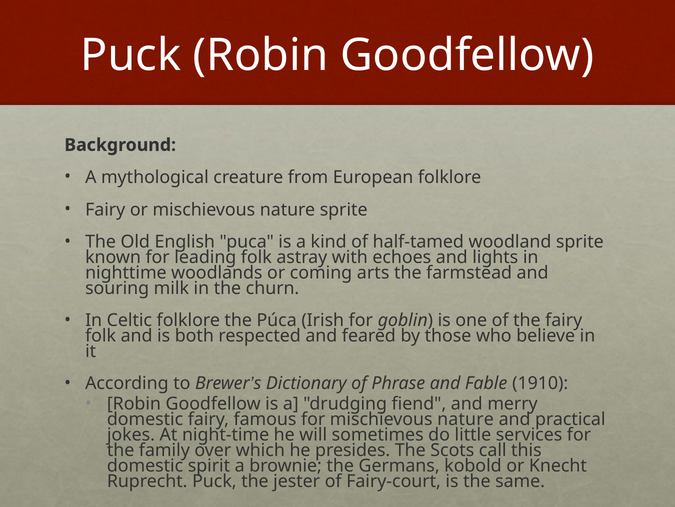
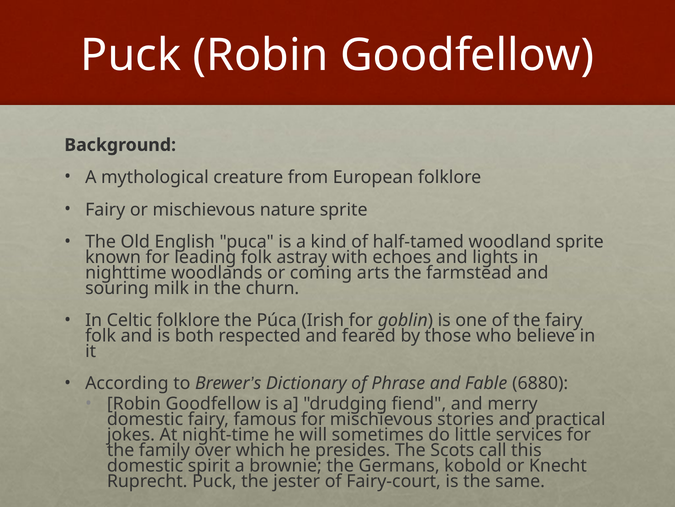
1910: 1910 -> 6880 (540, 383)
for mischievous nature: nature -> stories (466, 419)
